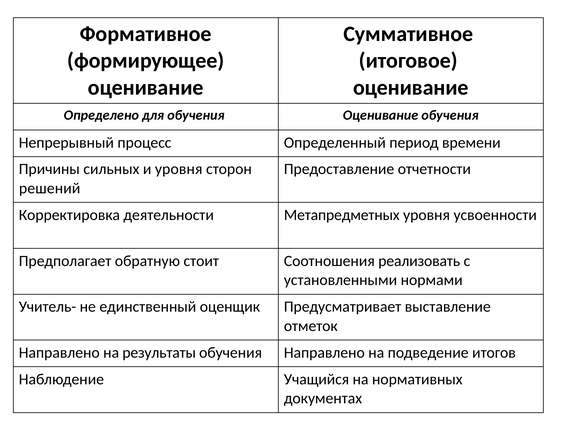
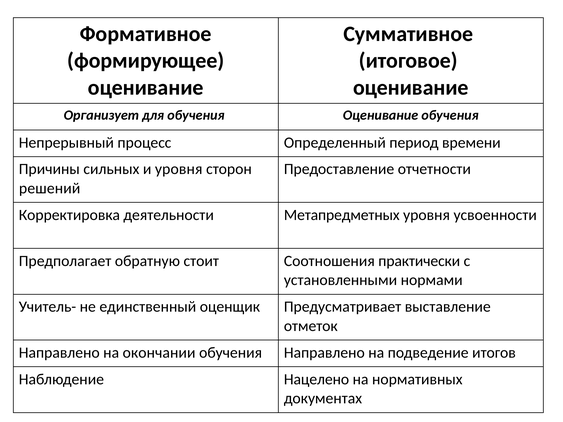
Определено: Определено -> Организует (101, 115)
реализовать: реализовать -> практически (419, 261)
результаты: результаты -> окончании (159, 353)
Учащийся: Учащийся -> Нацелено (317, 379)
